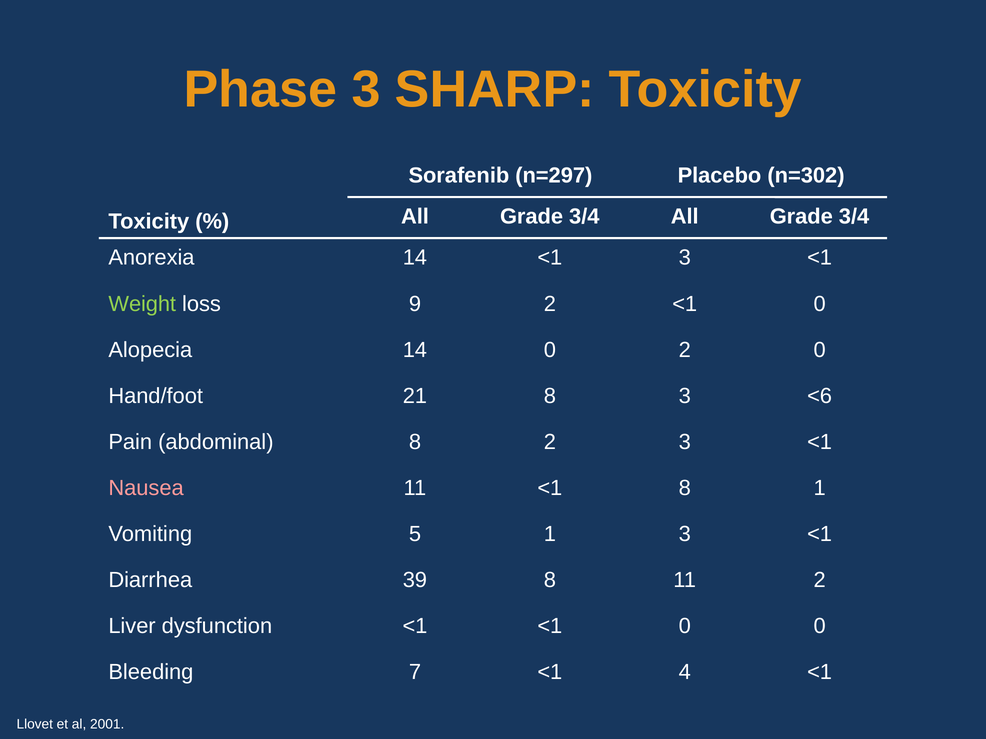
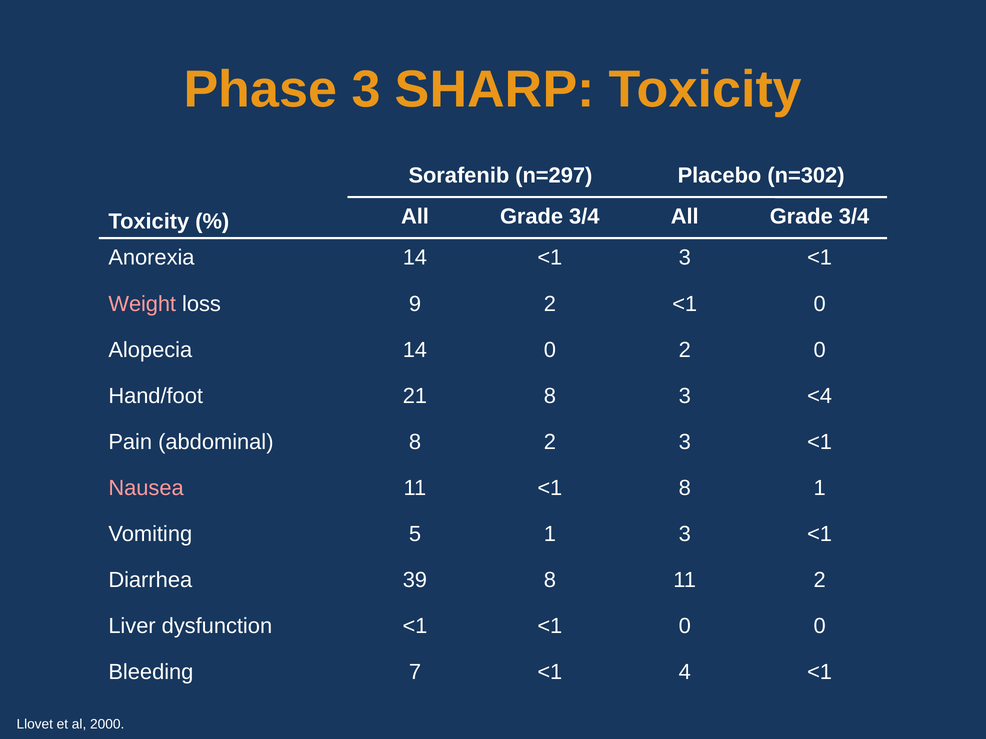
Weight colour: light green -> pink (142, 304)
<6: <6 -> <4 (820, 396)
2001: 2001 -> 2000 (107, 725)
